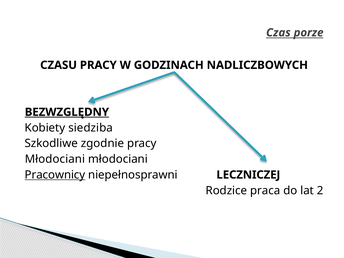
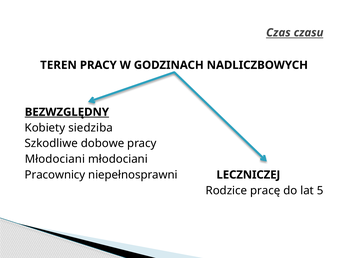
porze: porze -> czasu (309, 33)
CZASU: CZASU -> TEREN (58, 65)
zgodnie: zgodnie -> dobowe (103, 143)
Pracownicy underline: present -> none (55, 175)
praca: praca -> pracę (265, 190)
2: 2 -> 5 (320, 190)
